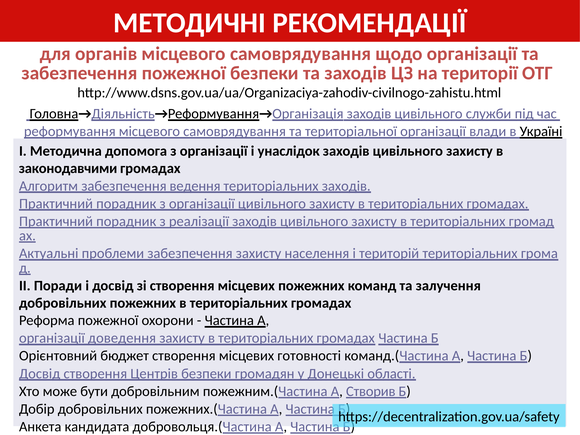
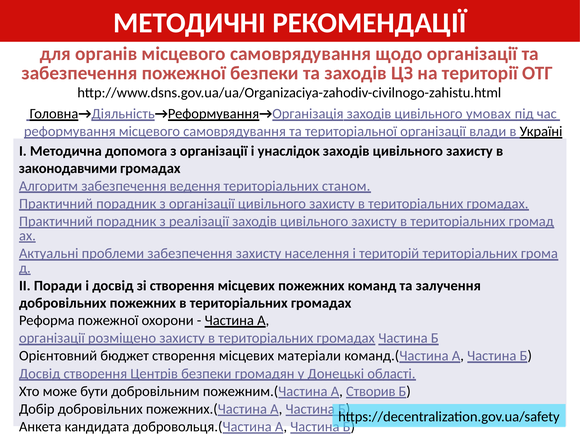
служби: служби -> умовах (488, 114)
територіальних заходів: заходів -> станом (346, 186)
доведення: доведення -> розміщено (122, 338)
готовності: готовності -> матеріали (309, 356)
